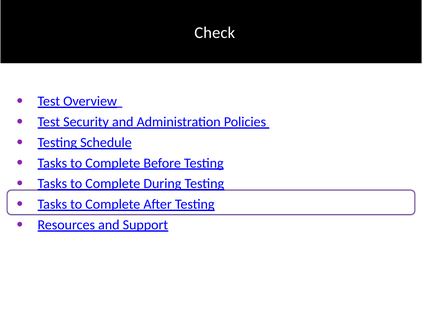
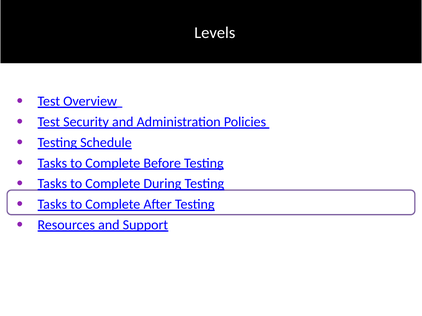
Check: Check -> Levels (215, 33)
